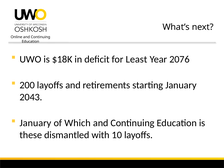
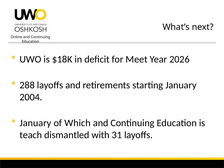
Least: Least -> Meet (137, 59)
2076: 2076 -> 2026 (179, 59)
200: 200 -> 288 (27, 85)
2043: 2043 -> 2004 (31, 97)
these: these -> teach (31, 135)
10: 10 -> 31 (117, 135)
